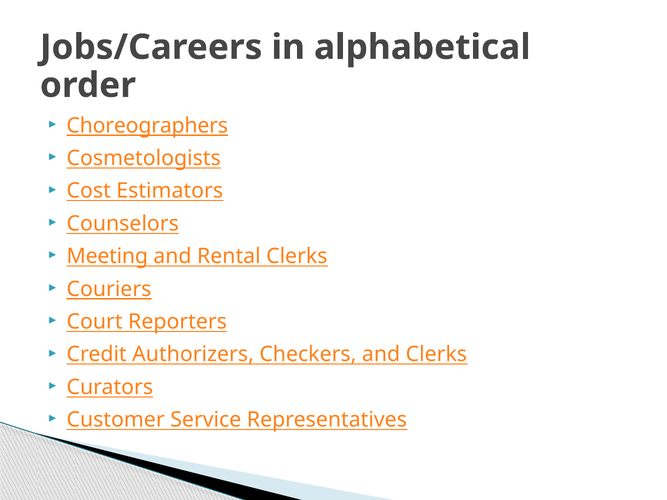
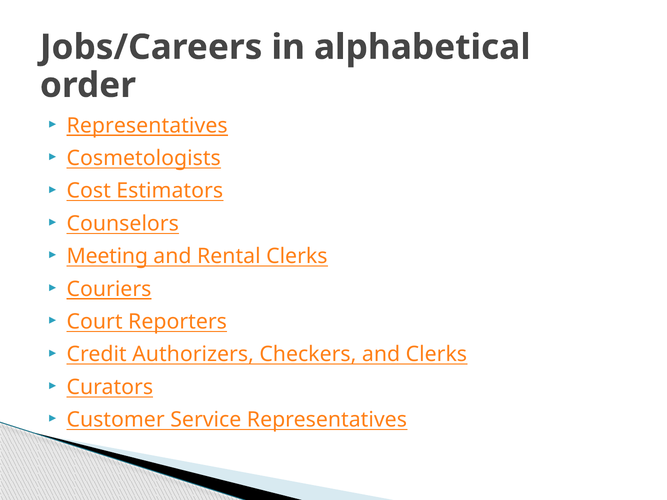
Choreographers: Choreographers -> Representatives (147, 126)
